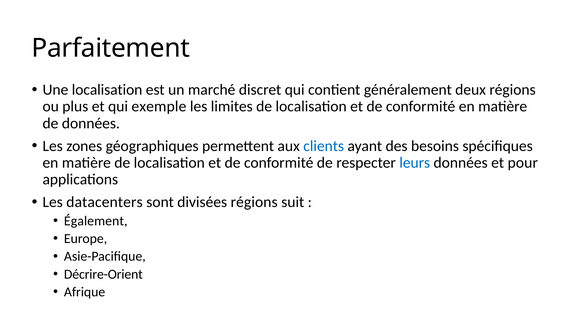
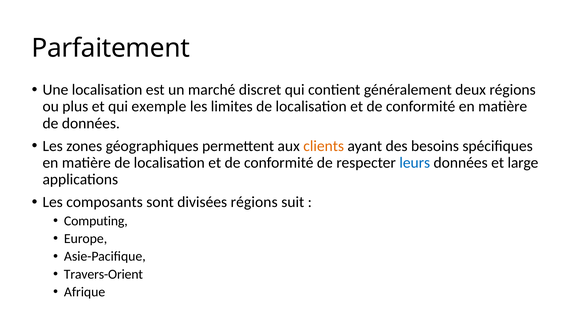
clients colour: blue -> orange (324, 146)
pour: pour -> large (523, 163)
datacenters: datacenters -> composants (105, 202)
Également: Également -> Computing (96, 221)
Décrire-Orient: Décrire-Orient -> Travers-Orient (103, 275)
